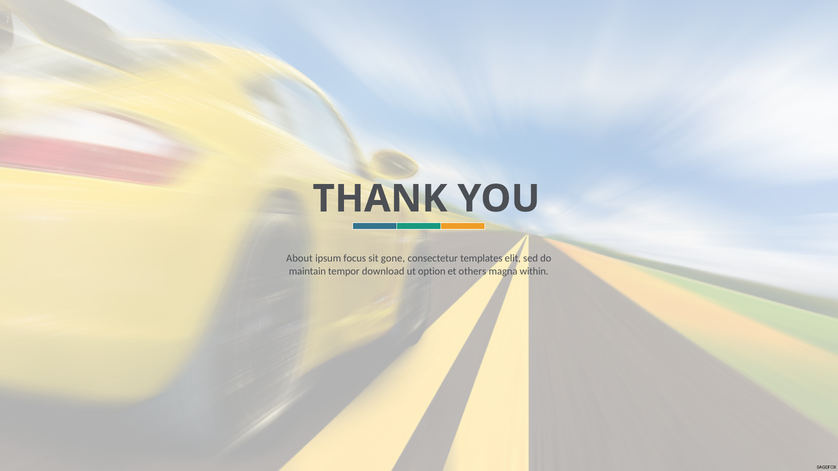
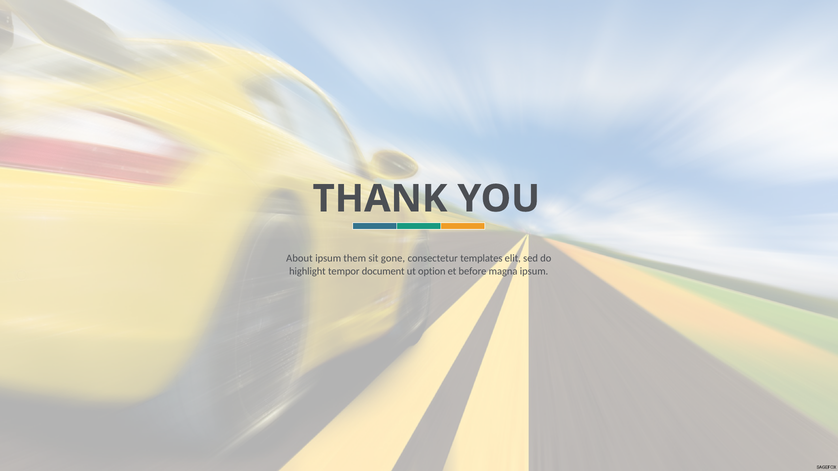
focus: focus -> them (355, 259)
maintain: maintain -> highlight (307, 271)
download: download -> document (383, 271)
others: others -> before (473, 271)
magna within: within -> ipsum (534, 271)
